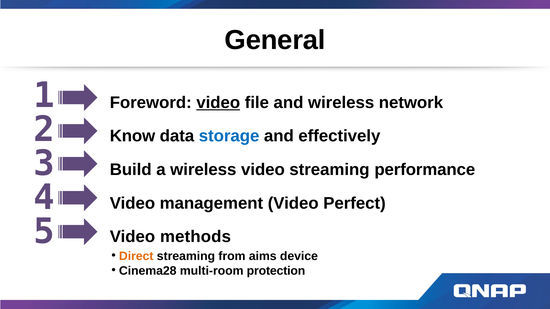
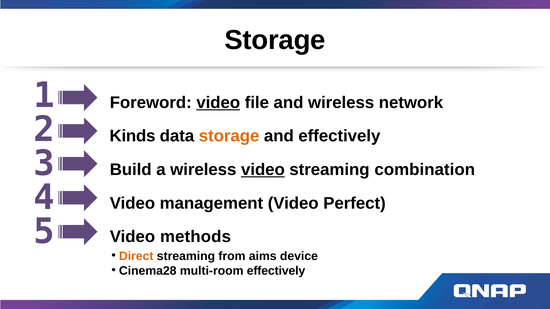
General: General -> Storage (275, 40)
Know: Know -> Kinds (133, 136)
storage colour: blue -> orange (229, 136)
video underline: none -> present (263, 170)
performance: performance -> combination (425, 170)
multi-room protection: protection -> effectively (276, 271)
